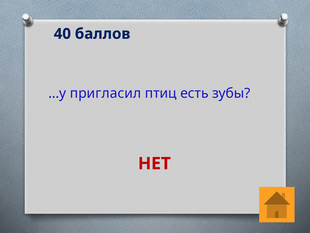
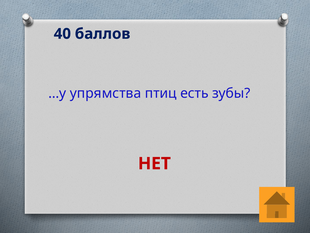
пригласил: пригласил -> упрямства (106, 93)
